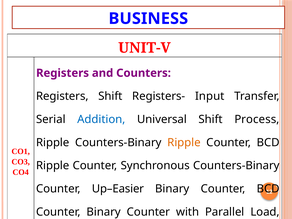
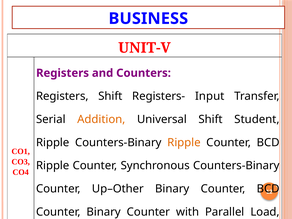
Addition colour: blue -> orange (101, 119)
Process: Process -> Student (257, 119)
Up–Easier: Up–Easier -> Up–Other (118, 189)
